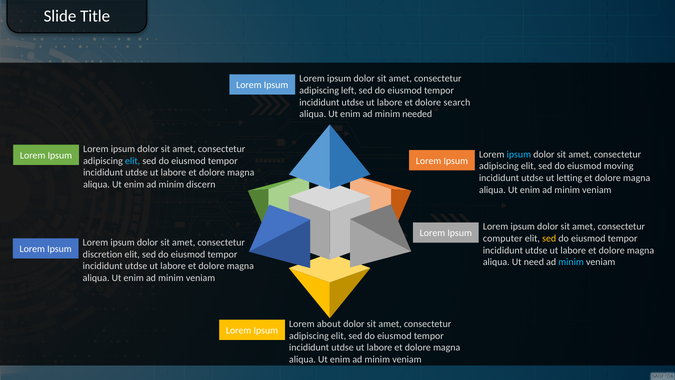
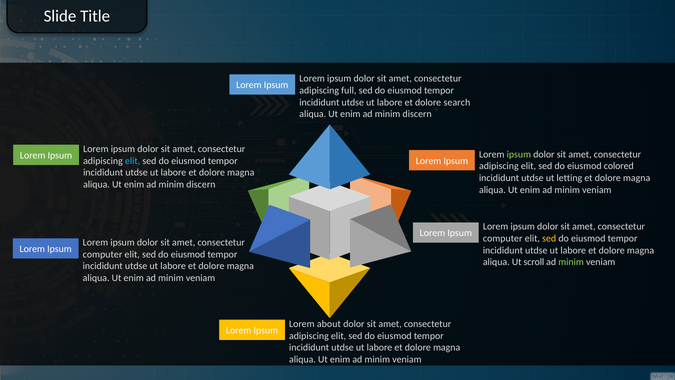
left: left -> full (349, 90)
needed: needed -> discern (417, 114)
ipsum colour: light blue -> light green (519, 154)
moving: moving -> colored (619, 166)
discretion: discretion -> computer (103, 254)
need: need -> scroll (534, 262)
minim colour: light blue -> light green (571, 262)
